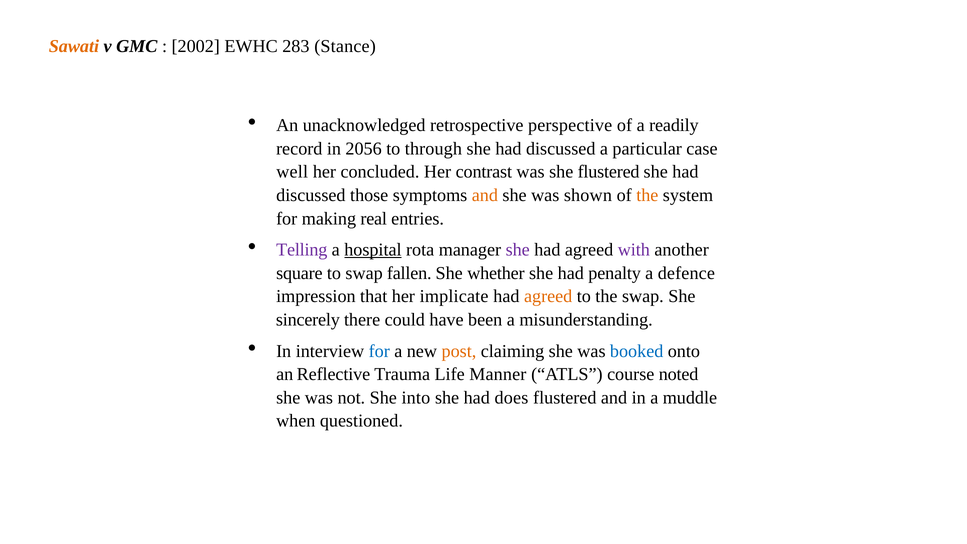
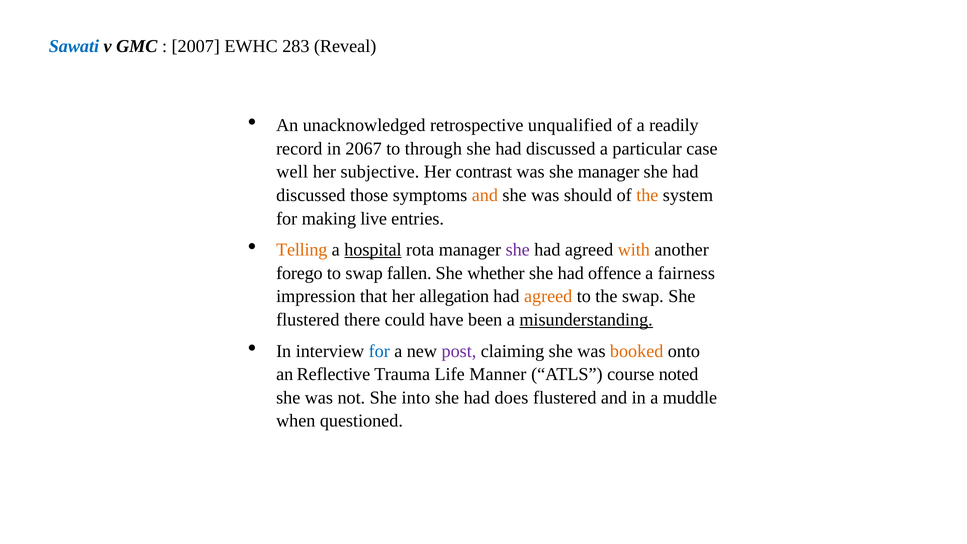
Sawati colour: orange -> blue (74, 46)
2002: 2002 -> 2007 (196, 46)
Stance: Stance -> Reveal (345, 46)
perspective: perspective -> unqualified (570, 125)
2056: 2056 -> 2067 (364, 149)
concluded: concluded -> subjective (380, 172)
she flustered: flustered -> manager (609, 172)
shown: shown -> should (588, 195)
real: real -> live (374, 219)
Telling colour: purple -> orange (302, 250)
with colour: purple -> orange (634, 250)
square: square -> forego (299, 273)
penalty: penalty -> offence (615, 273)
defence: defence -> fairness (686, 273)
implicate: implicate -> allegation (454, 296)
sincerely: sincerely -> flustered (308, 320)
misunderstanding underline: none -> present (586, 320)
post colour: orange -> purple (459, 351)
booked colour: blue -> orange (637, 351)
